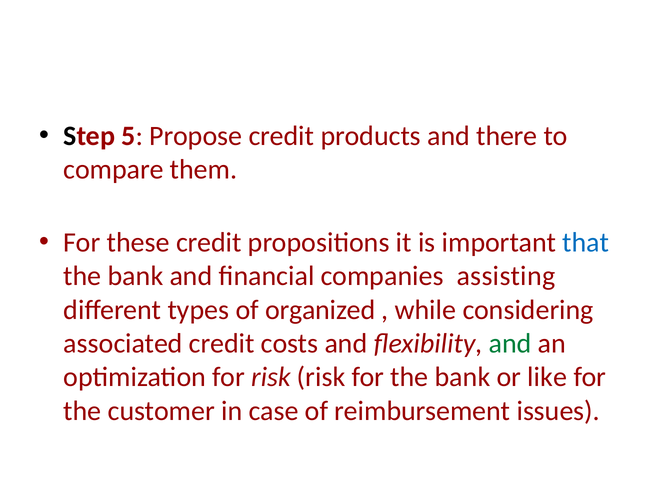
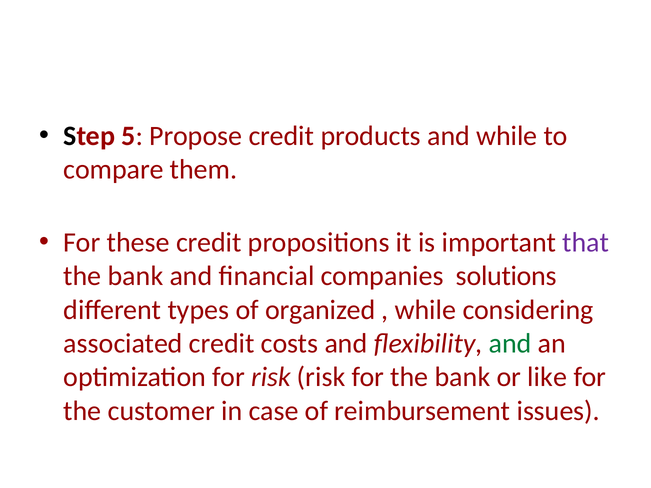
and there: there -> while (507, 136)
that colour: blue -> purple (586, 243)
assisting: assisting -> solutions (506, 276)
